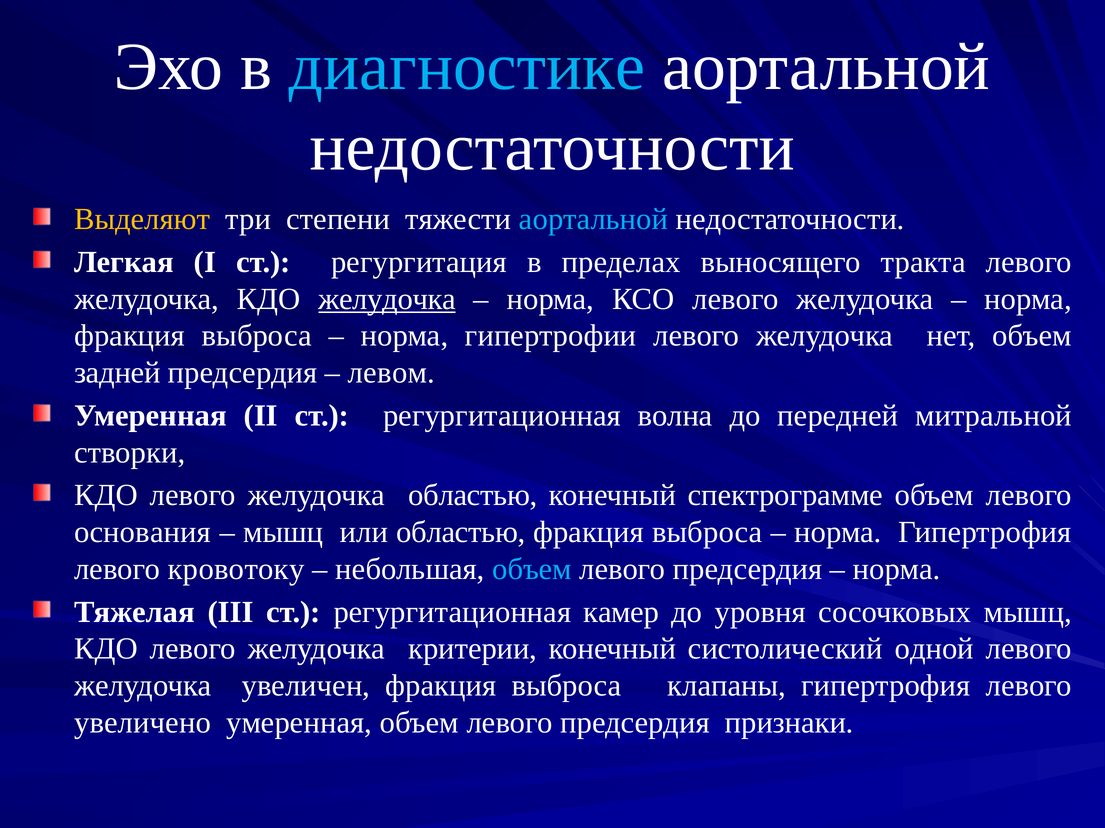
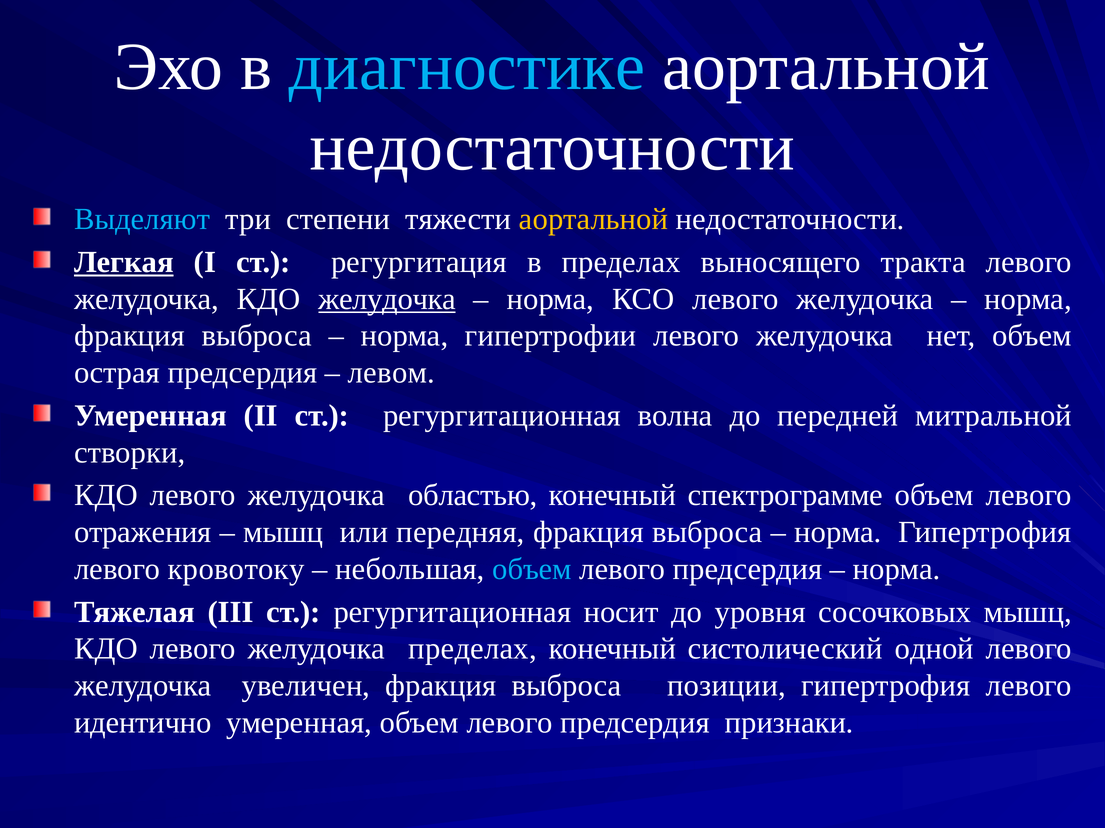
Выделяют colour: yellow -> light blue (142, 219)
аортальной colour: light blue -> yellow (594, 219)
Легкая underline: none -> present (124, 262)
задней: задней -> острая (117, 373)
основания: основания -> отражения (143, 533)
или областью: областью -> передняя (461, 533)
камер: камер -> носит (621, 612)
желудочка критерии: критерии -> пределах (473, 649)
клапаны: клапаны -> позиции (727, 686)
увеличено: увеличено -> идентично (143, 723)
